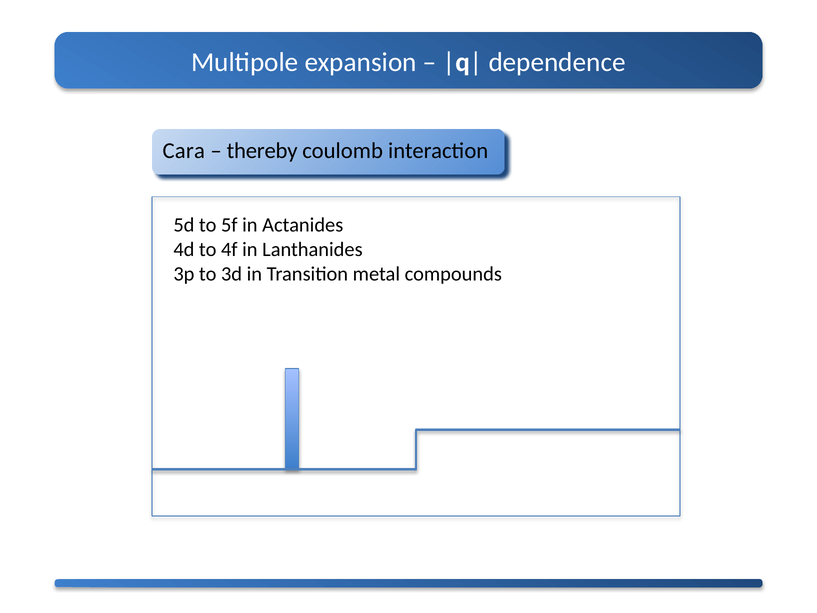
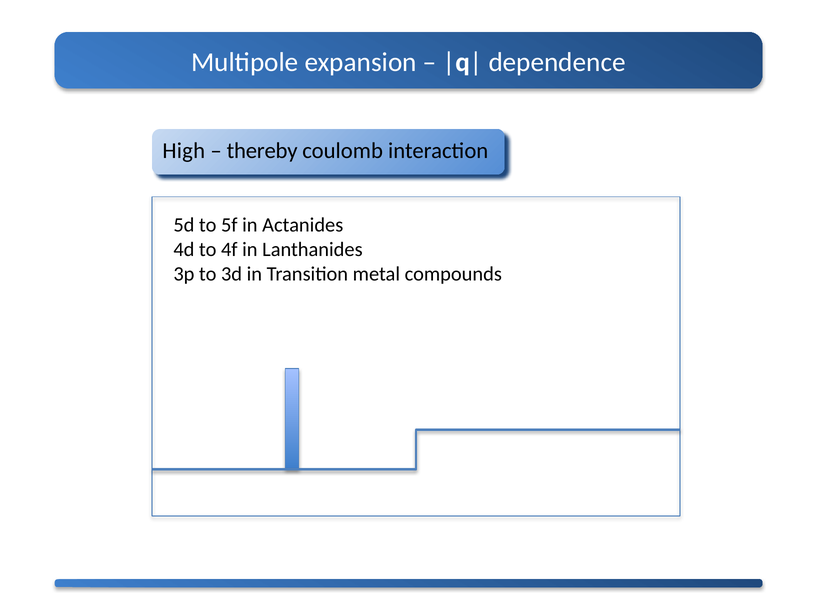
Cara: Cara -> High (184, 151)
